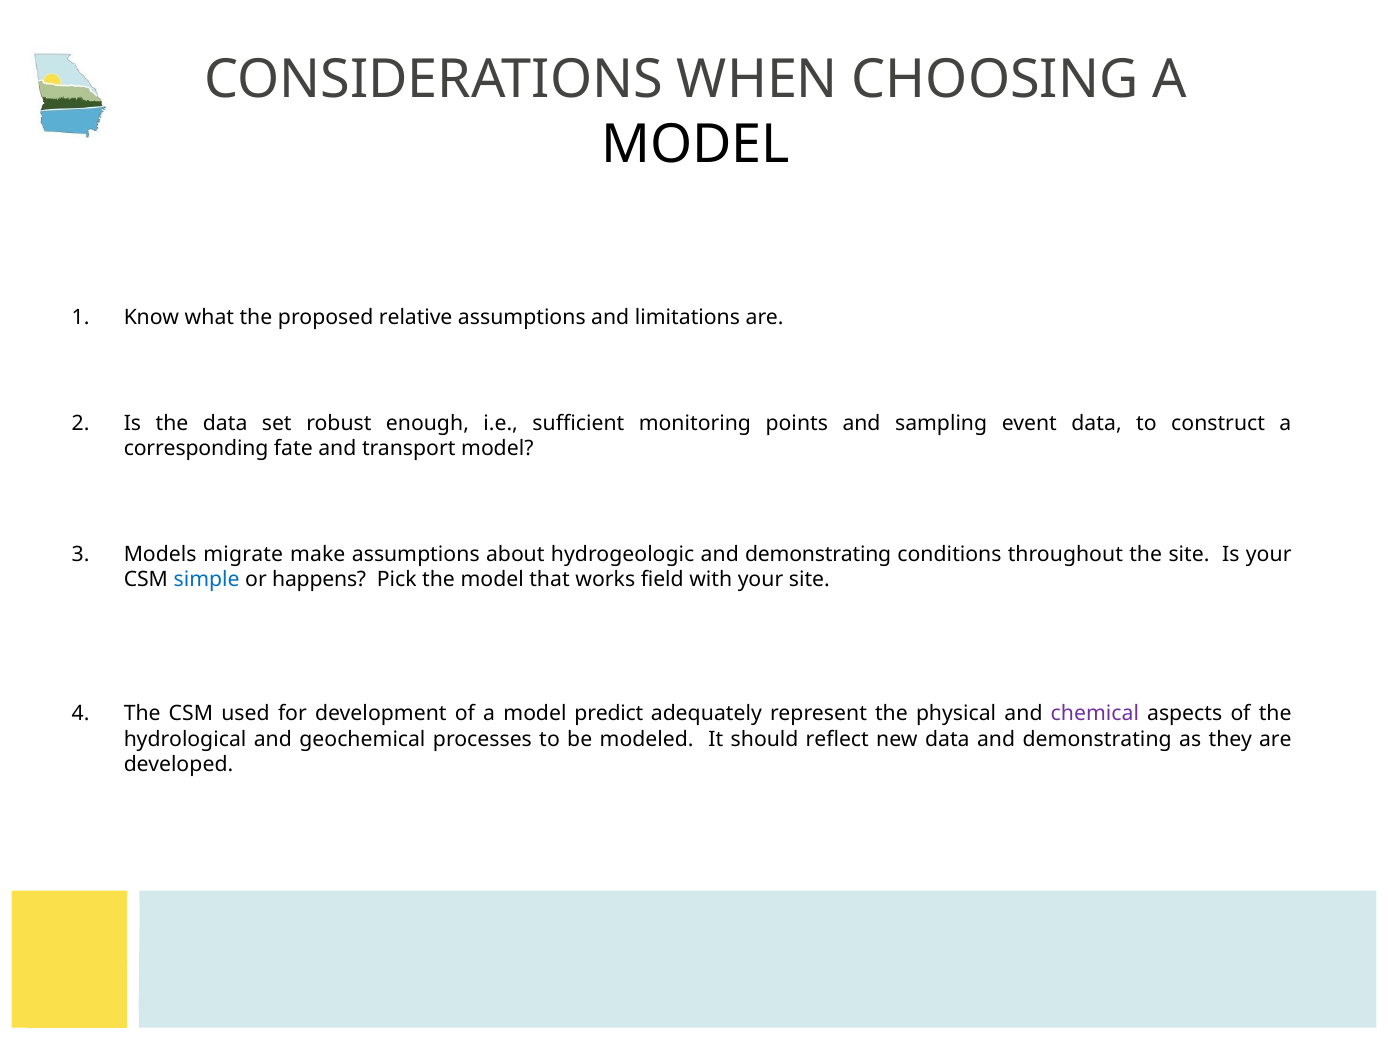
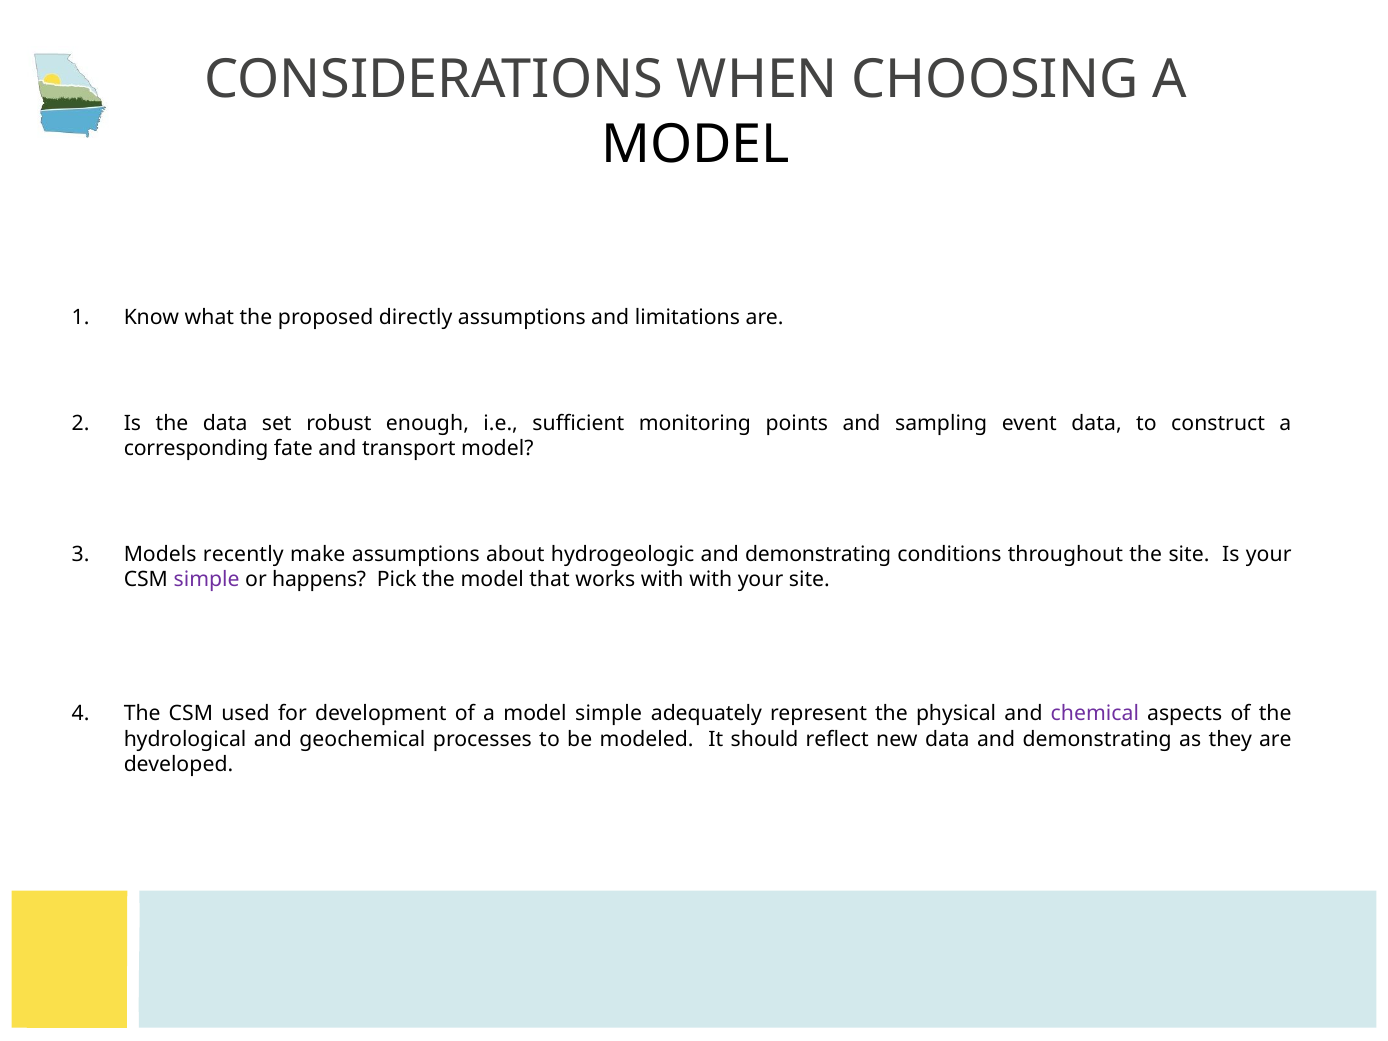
relative: relative -> directly (416, 317)
migrate: migrate -> recently (243, 554)
simple colour: blue -> purple (207, 580)
works field: field -> with (662, 580)
model predict: predict -> simple (609, 714)
